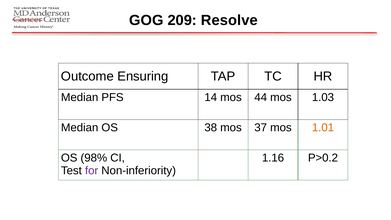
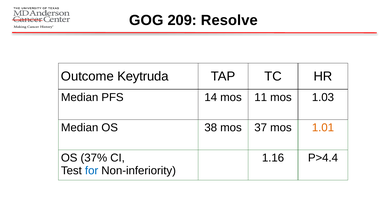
Ensuring: Ensuring -> Keytruda (143, 76)
44: 44 -> 11 (261, 97)
98%: 98% -> 37% (94, 158)
P>0.2: P>0.2 -> P>4.4 (323, 158)
for colour: purple -> blue (92, 171)
